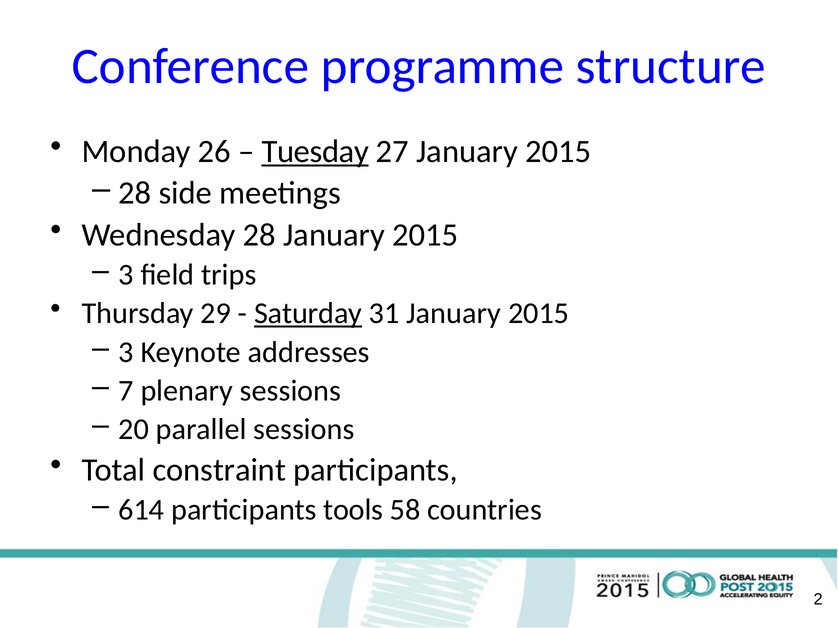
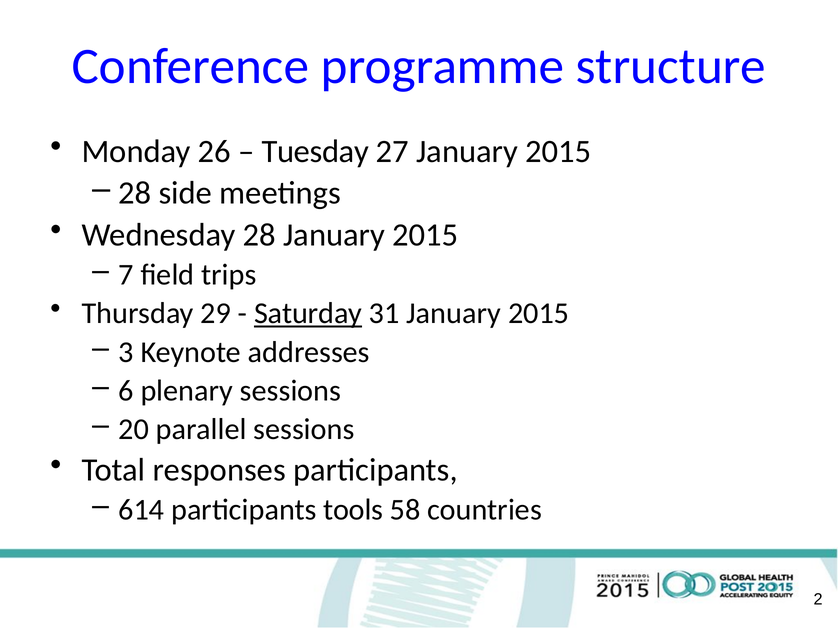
Tuesday underline: present -> none (315, 152)
3: 3 -> 7 (126, 275)
7: 7 -> 6 (126, 391)
constraint: constraint -> responses (219, 470)
